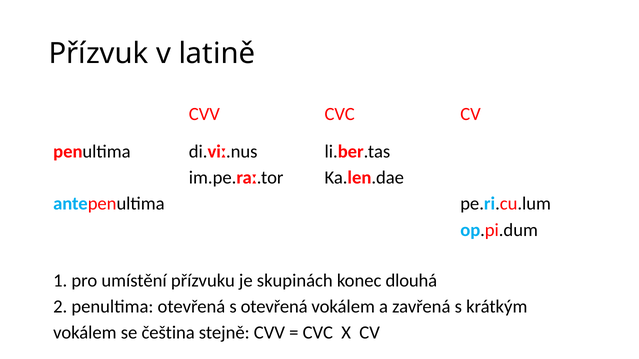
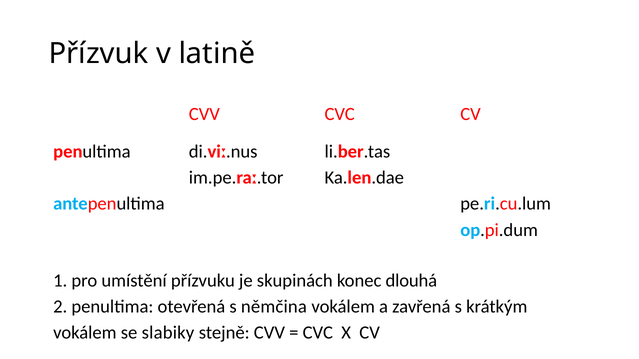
s otevřená: otevřená -> němčina (274, 307)
čeština: čeština -> slabiky (168, 333)
